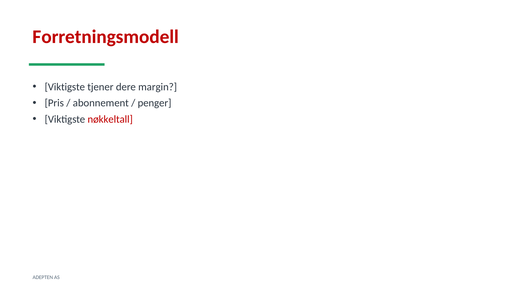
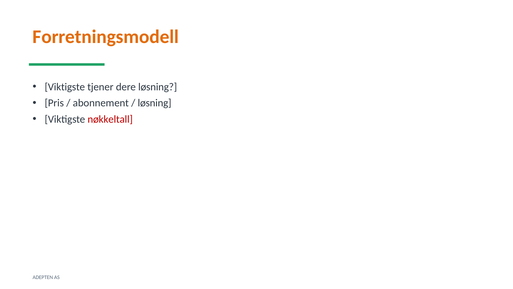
Forretningsmodell colour: red -> orange (106, 37)
dere margin: margin -> løsning (158, 87)
penger: penger -> løsning (155, 103)
